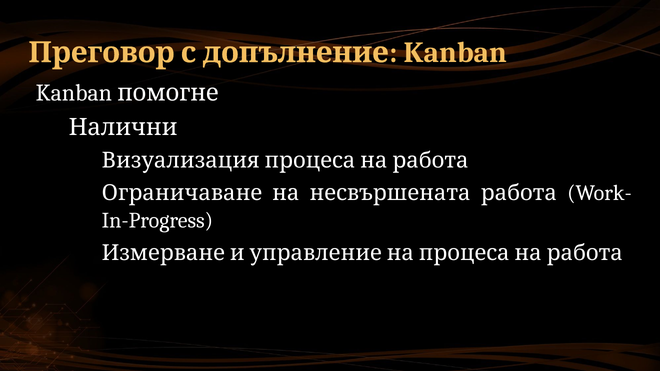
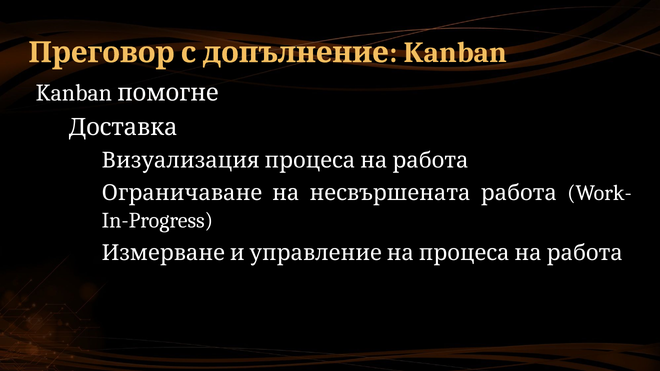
Налични: Налични -> Доставка (123, 128)
